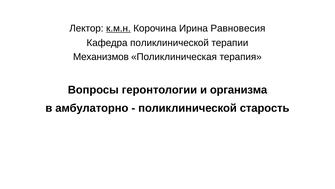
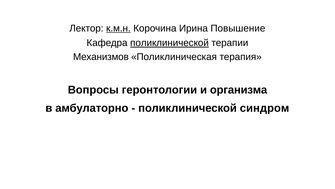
Равновесия: Равновесия -> Повышение (238, 28)
поликлинической underline: none -> present (169, 43)
старость: старость -> синдром (265, 108)
